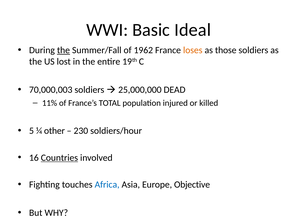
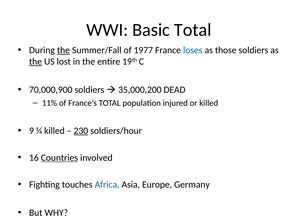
Basic Ideal: Ideal -> Total (193, 30)
1962: 1962 -> 1977 (143, 50)
loses colour: orange -> blue (193, 50)
the underline: none -> present (36, 61)
70,000,003: 70,000,003 -> 70,000,900 (51, 90)
25,000,000: 25,000,000 -> 35,000,200 (140, 90)
5: 5 -> 9 (31, 131)
¼ other: other -> killed (54, 131)
230 underline: none -> present (81, 131)
Objective: Objective -> Germany (192, 184)
